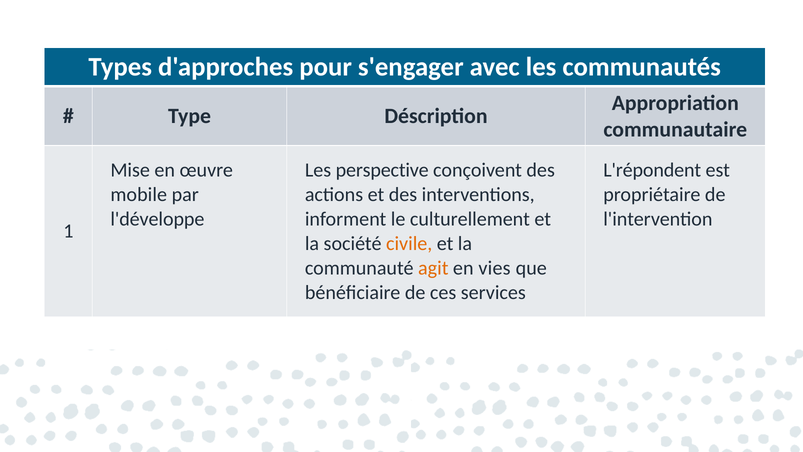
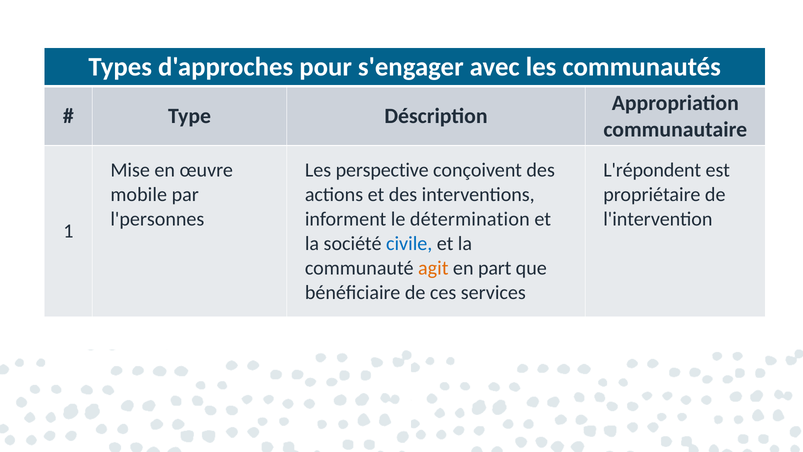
l'développe: l'développe -> l'personnes (157, 219)
culturellement: culturellement -> détermination (470, 219)
civile colour: orange -> blue (409, 243)
vies: vies -> part (495, 268)
